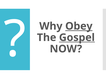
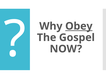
Gospel underline: present -> none (77, 38)
